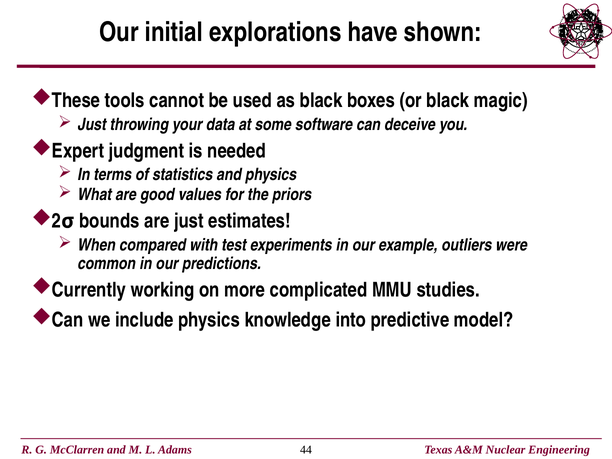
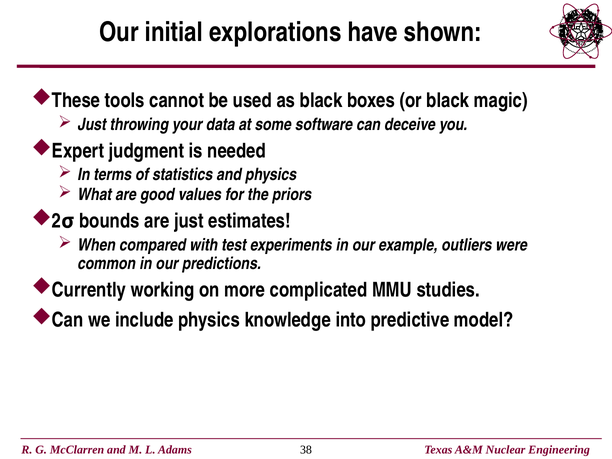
44: 44 -> 38 (306, 450)
